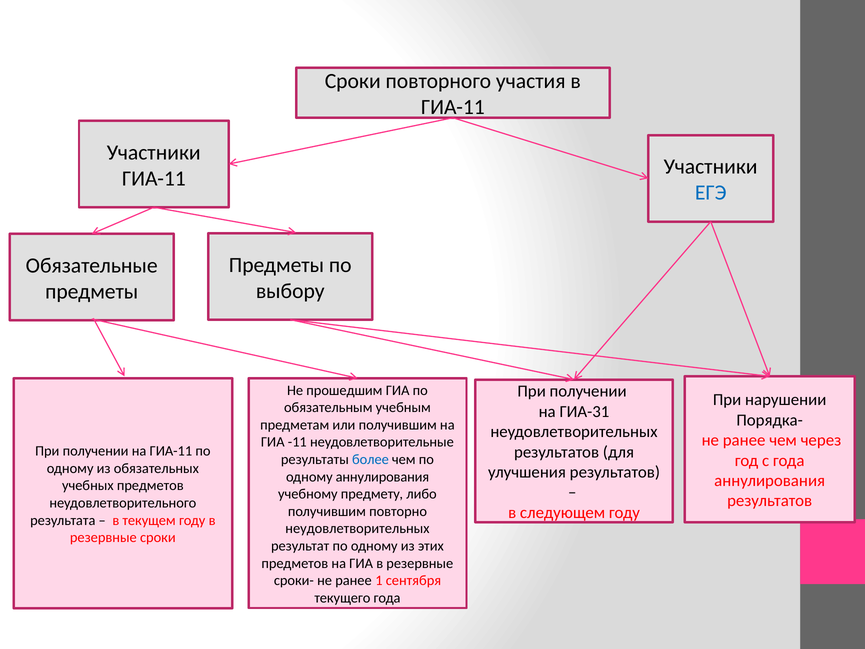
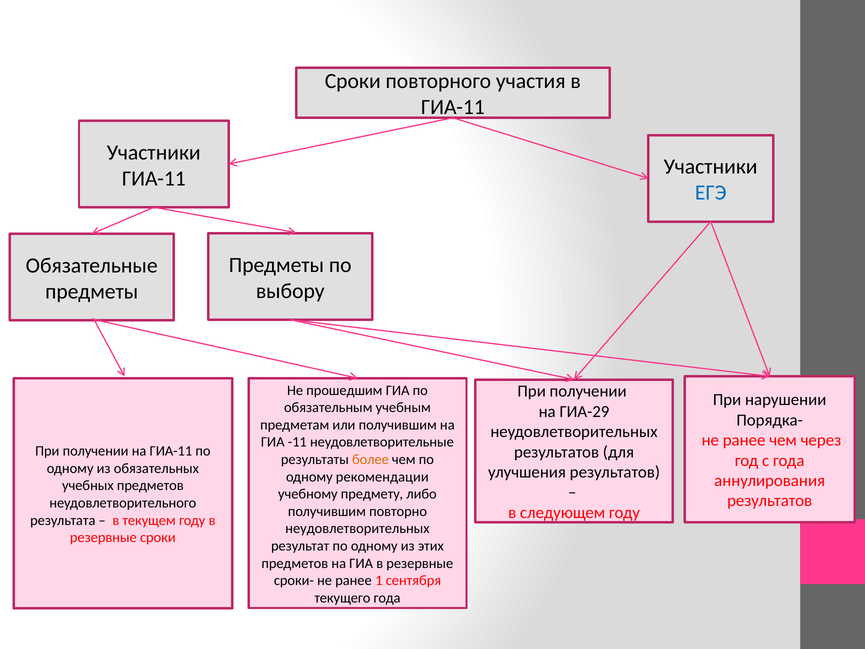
ГИА-31: ГИА-31 -> ГИА-29 (584, 411)
более colour: blue -> orange (370, 459)
одному аннулирования: аннулирования -> рекомендации (382, 477)
